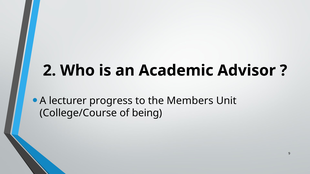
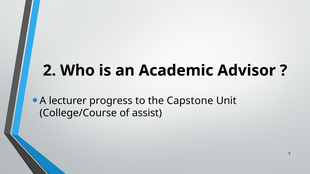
Members: Members -> Capstone (190, 101)
being: being -> assist (147, 113)
